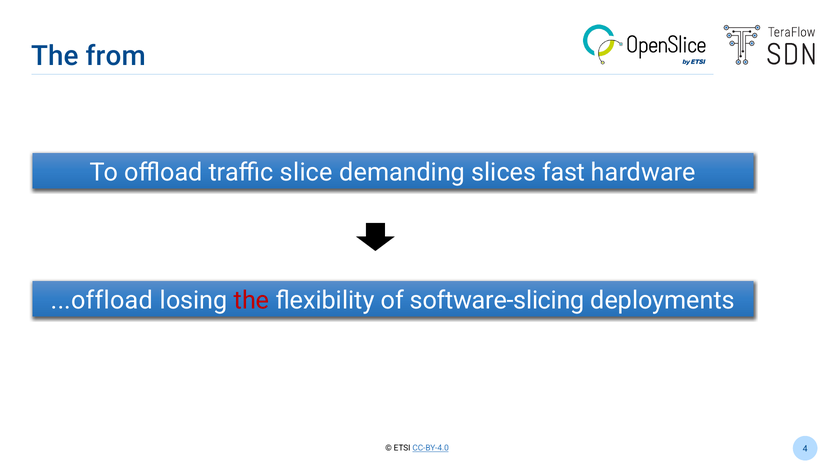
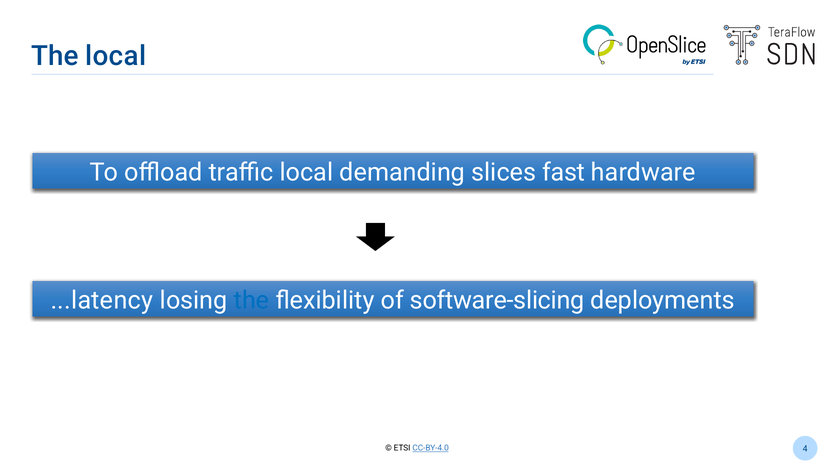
The from: from -> local (116, 56)
traffic slice: slice -> local (306, 172)
...offload: ...offload -> ...latency (102, 301)
the colour: red -> blue (252, 301)
